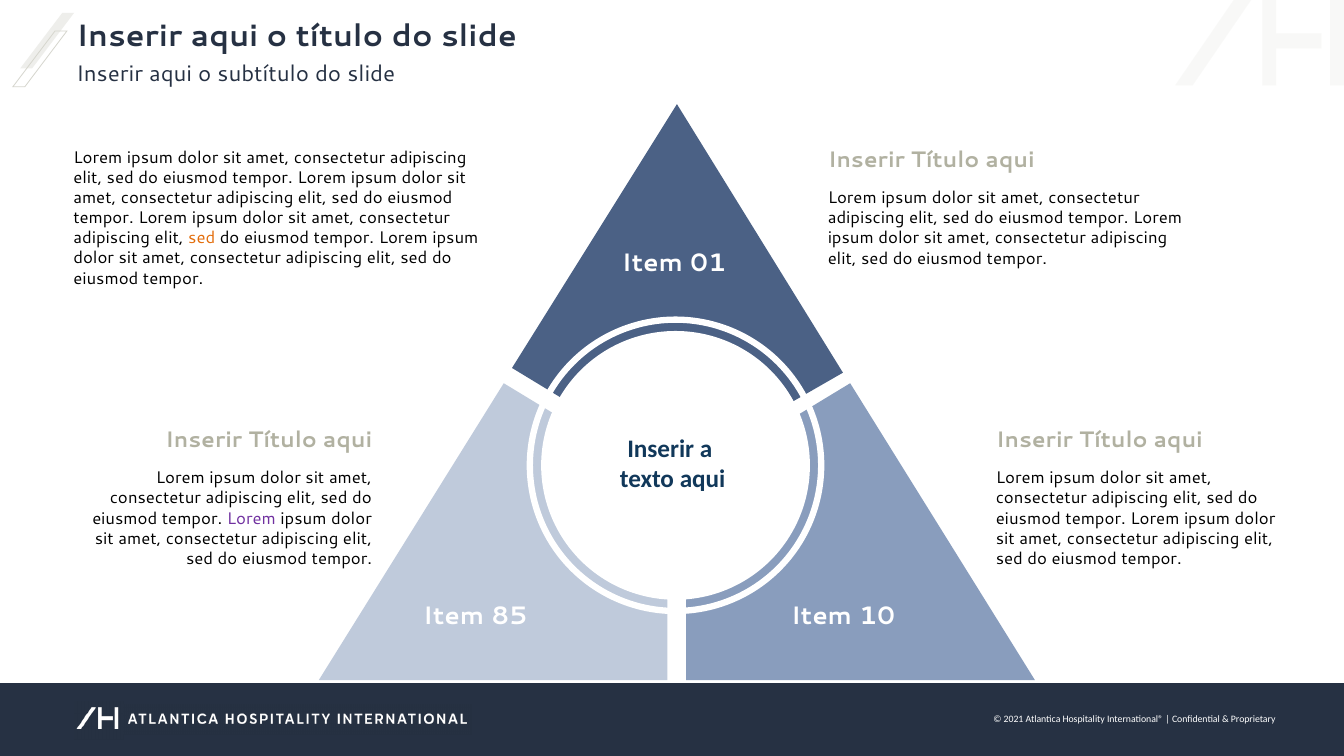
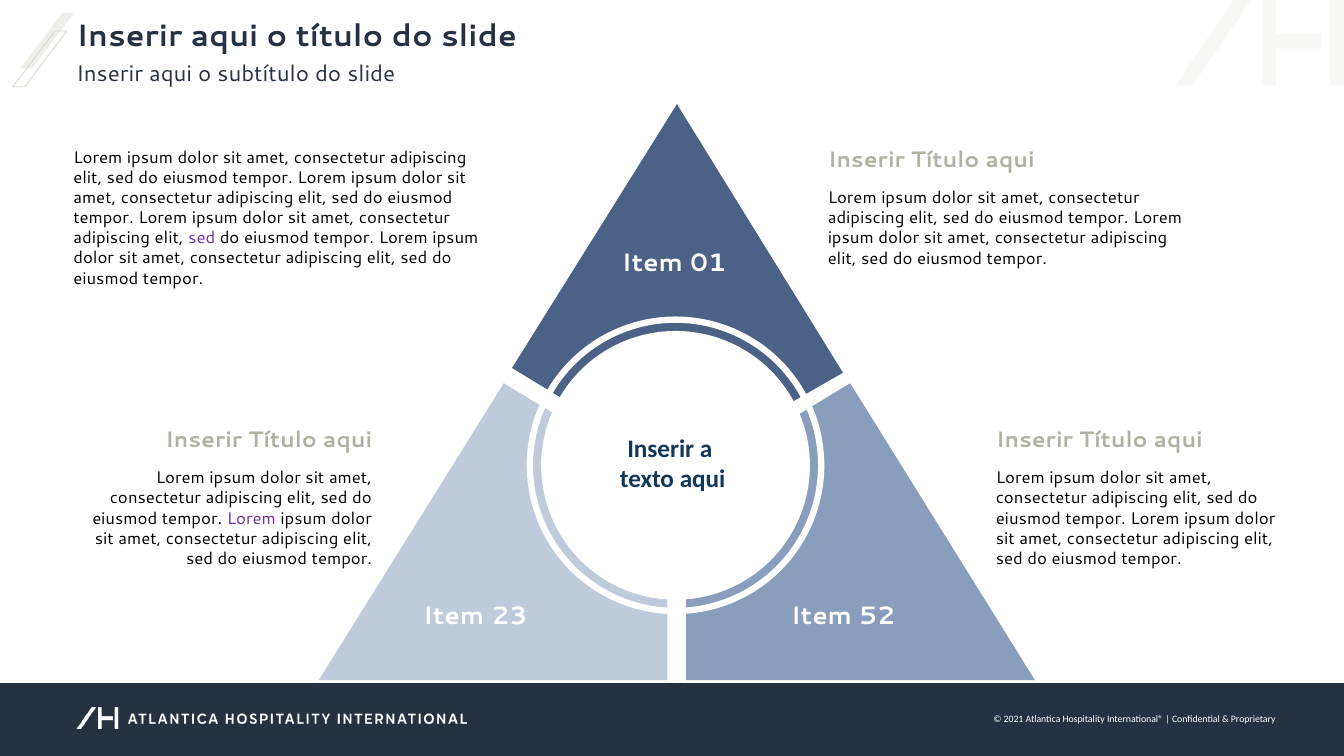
sed colour: orange -> purple (202, 238)
85: 85 -> 23 (509, 616)
10: 10 -> 52 (877, 616)
